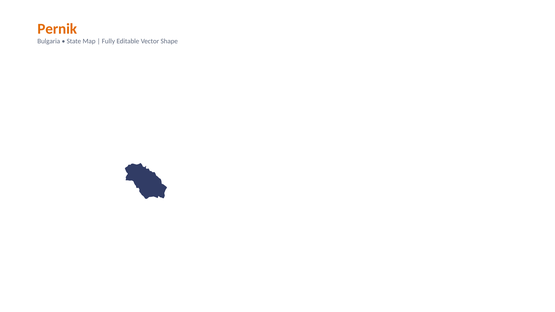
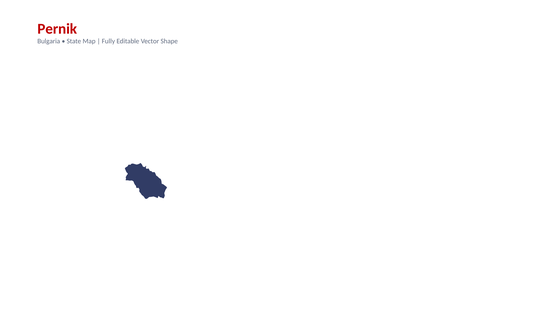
Pernik colour: orange -> red (57, 29)
